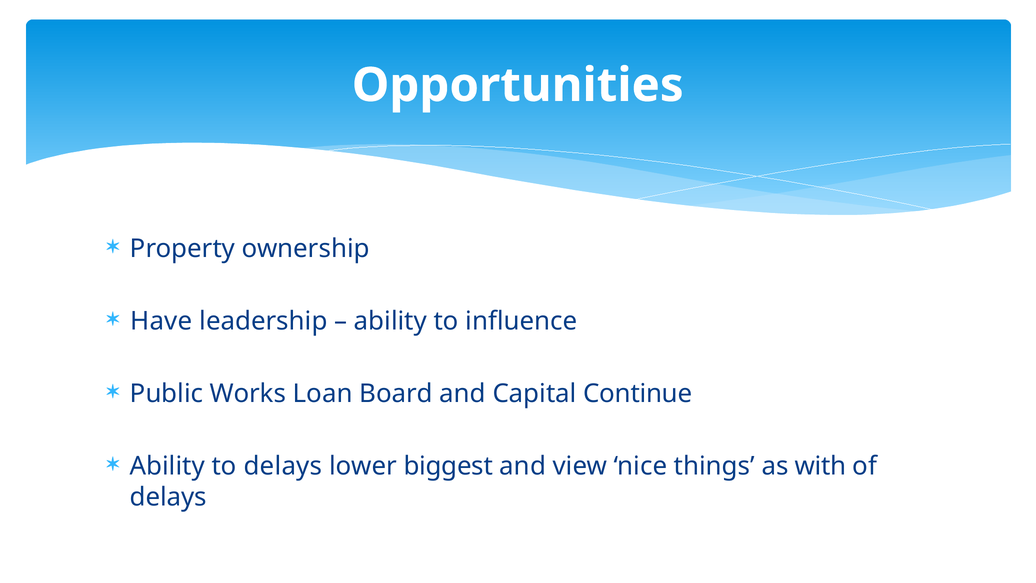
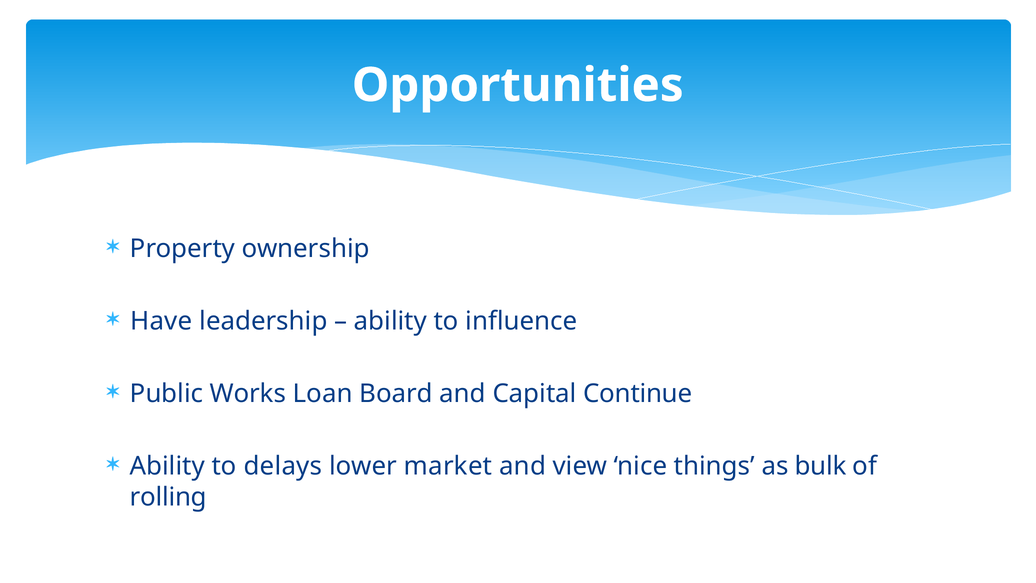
biggest: biggest -> market (448, 466)
with: with -> bulk (821, 466)
delays: delays -> rolling (168, 497)
